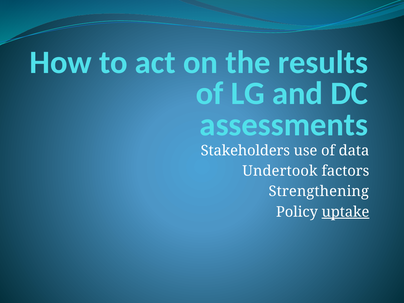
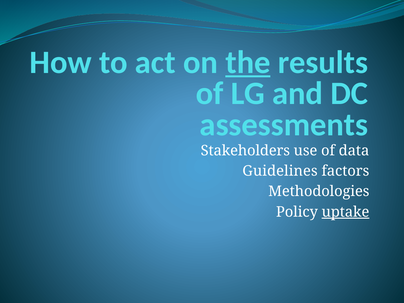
the underline: none -> present (248, 62)
Undertook: Undertook -> Guidelines (280, 171)
Strengthening: Strengthening -> Methodologies (319, 191)
